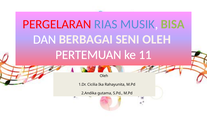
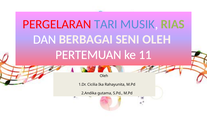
RIAS: RIAS -> TARI (106, 24)
BISA: BISA -> RIAS (173, 24)
